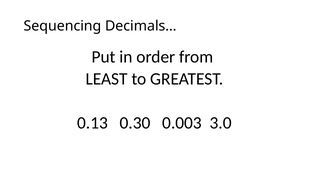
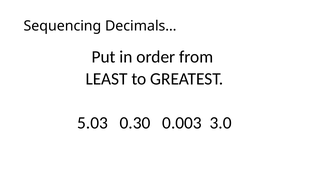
0.13: 0.13 -> 5.03 (93, 123)
